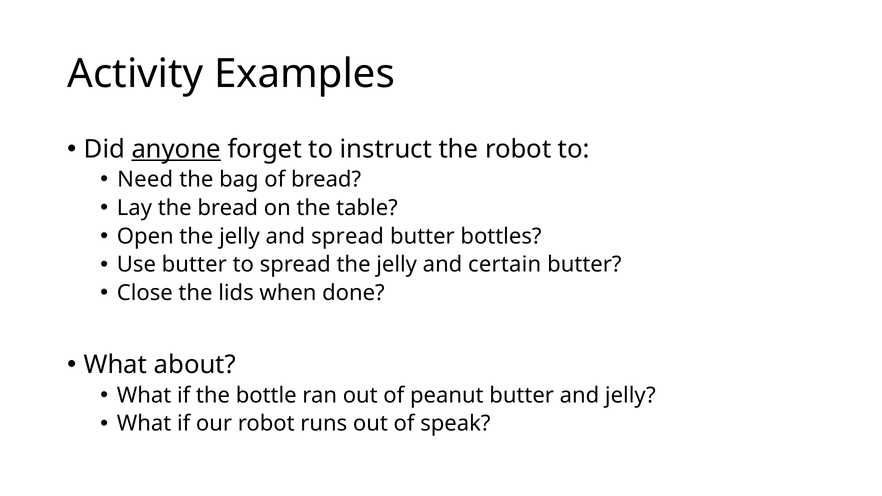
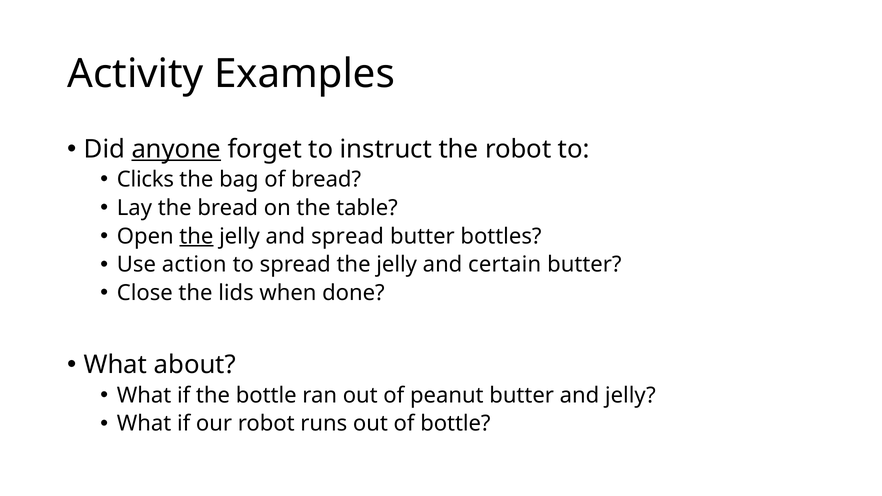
Need: Need -> Clicks (145, 180)
the underline: none -> present (196, 236)
Use butter: butter -> action (194, 265)
of speak: speak -> bottle (455, 424)
